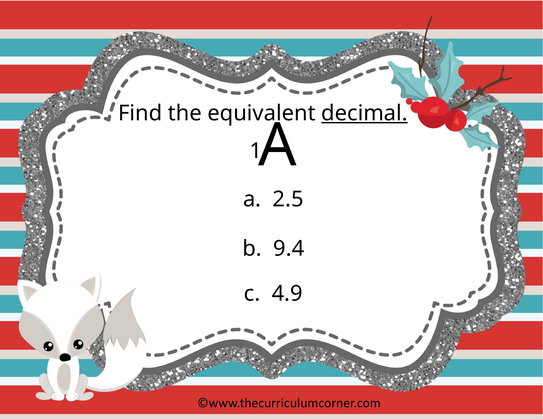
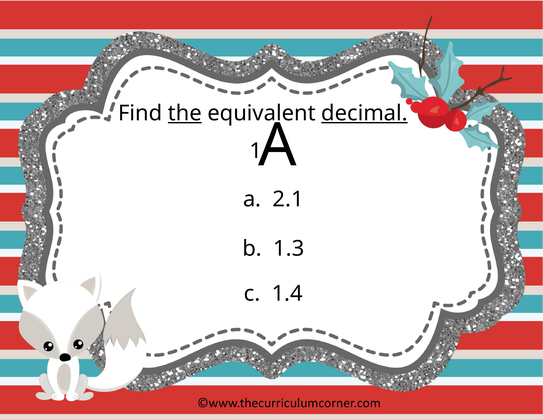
the underline: none -> present (185, 113)
2.5: 2.5 -> 2.1 (288, 199)
9.4: 9.4 -> 1.3 (289, 249)
4.9: 4.9 -> 1.4 (287, 294)
